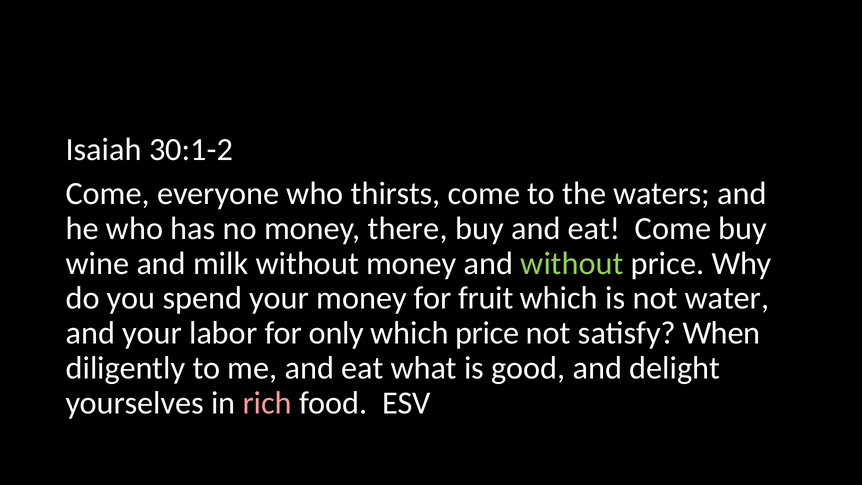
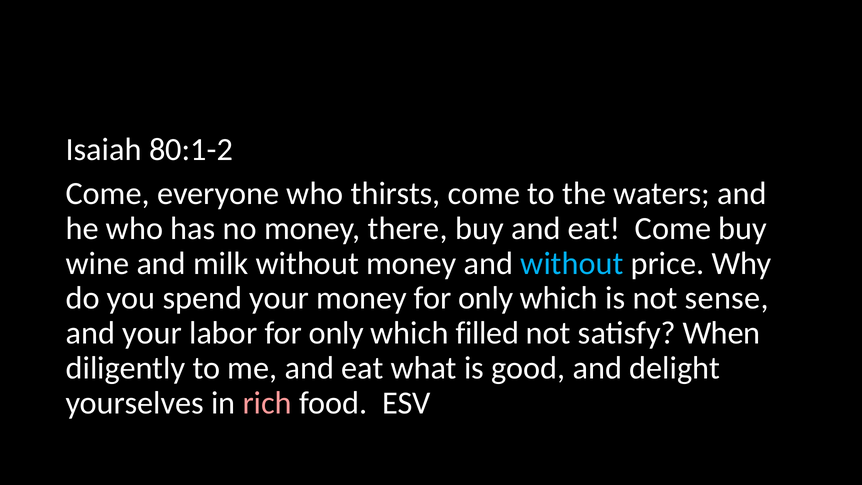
30:1-2: 30:1-2 -> 80:1-2 (191, 150)
without colour: light green -> light blue (572, 263)
money for fruit: fruit -> only (486, 298)
water: water -> sense (727, 298)
which price: price -> filled (487, 333)
